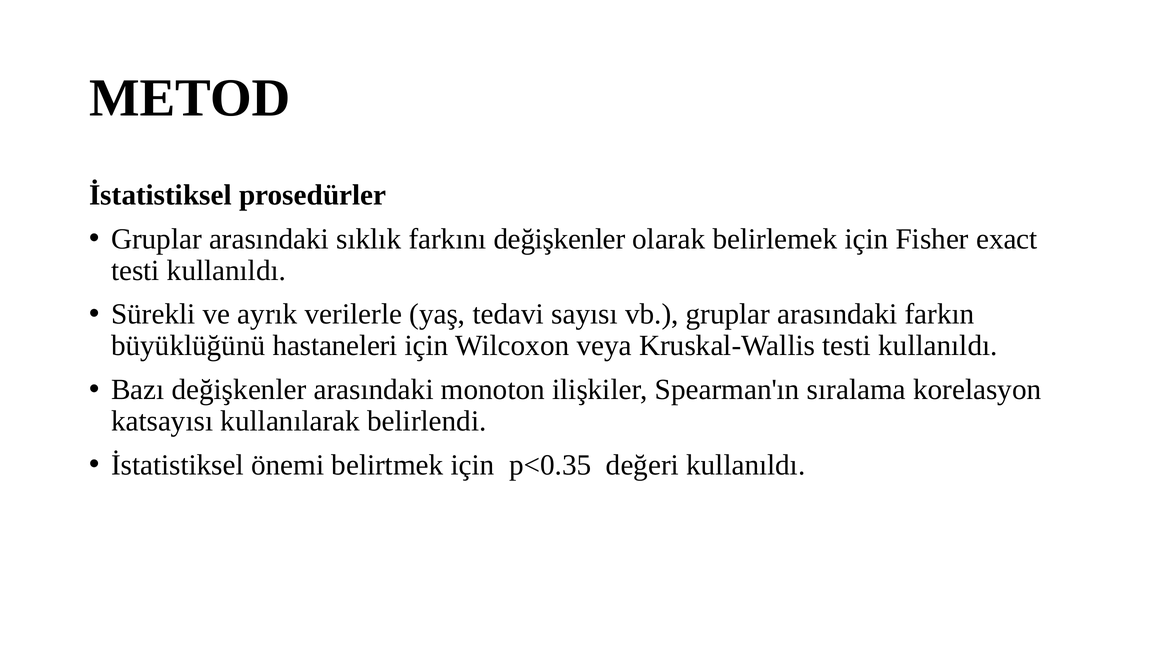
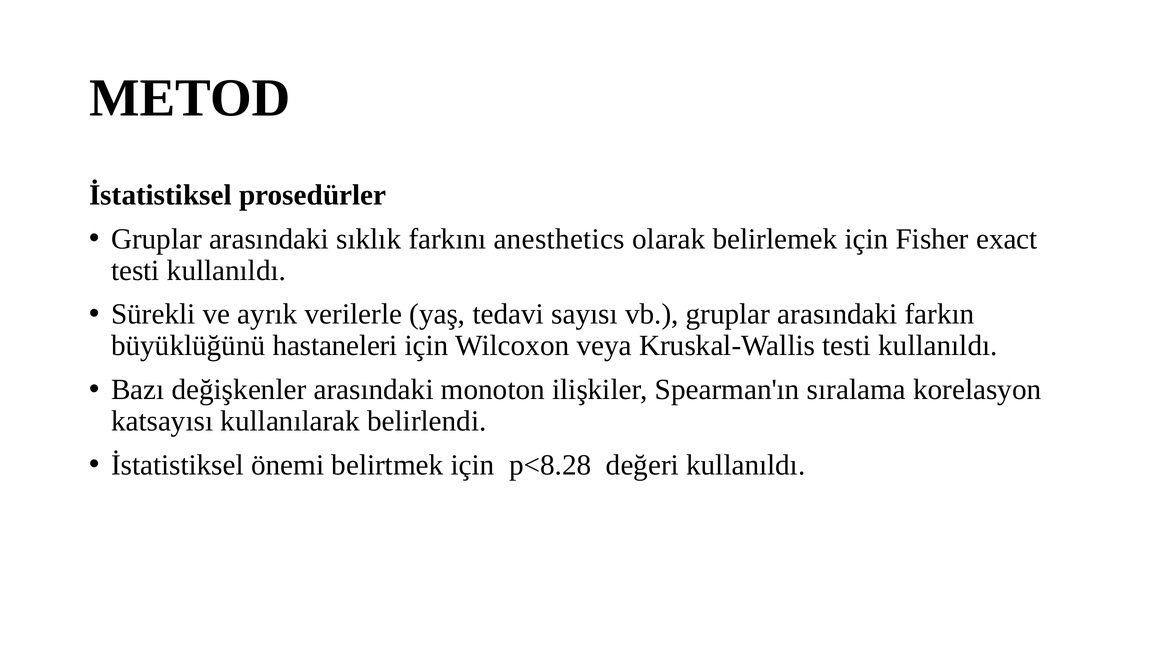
farkını değişkenler: değişkenler -> anesthetics (559, 239)
p<0.35: p<0.35 -> p<8.28 (550, 465)
